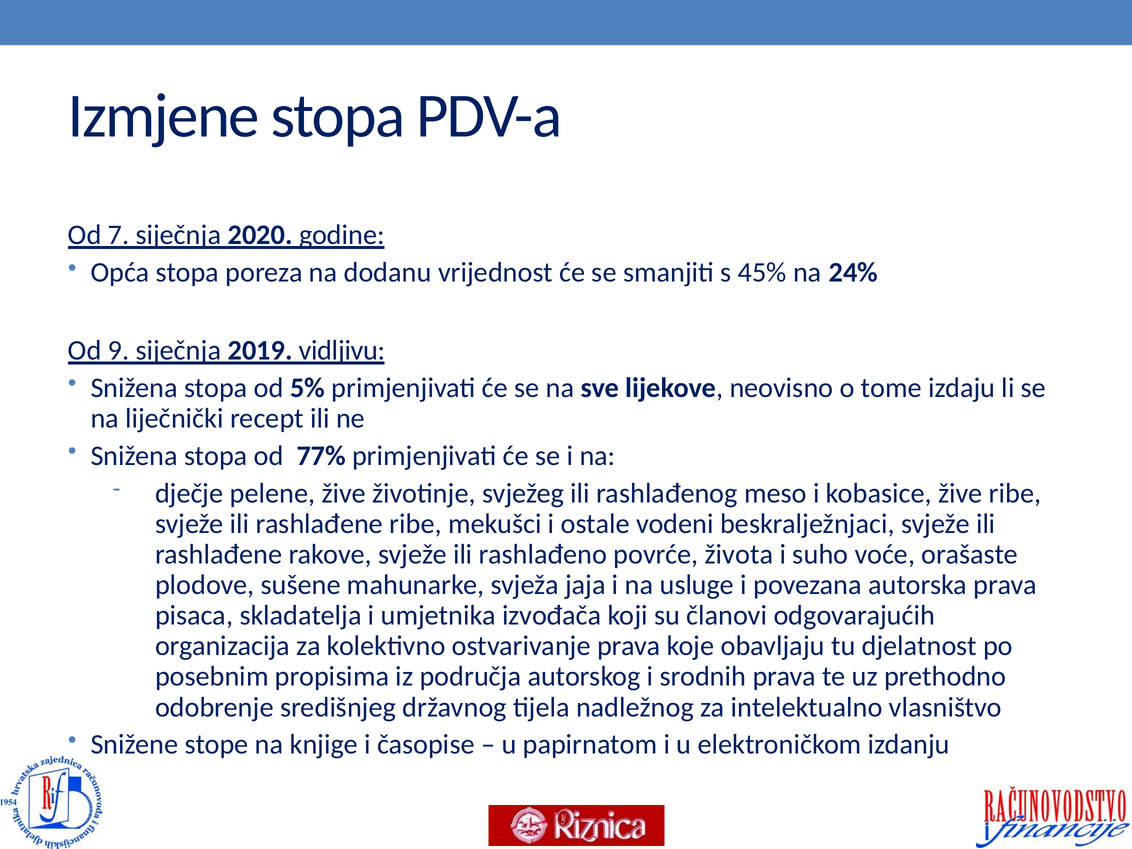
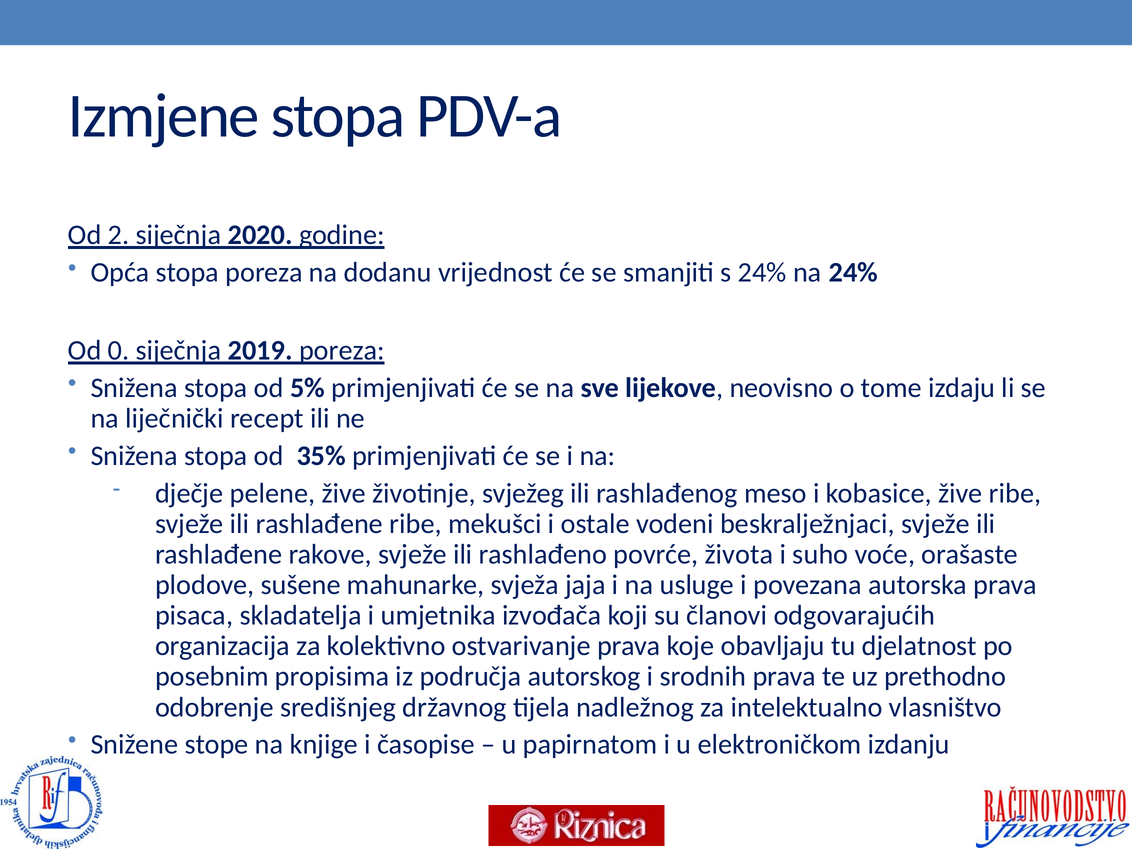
7: 7 -> 2 (119, 235)
s 45%: 45% -> 24% (762, 273)
9: 9 -> 0 (119, 351)
2019 vidljivu: vidljivu -> poreza (342, 351)
77%: 77% -> 35% (321, 456)
